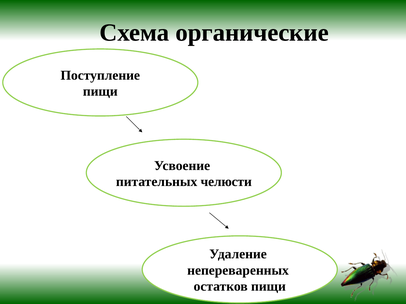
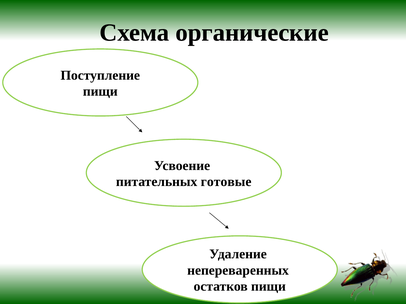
челюсти: челюсти -> готовые (226, 182)
